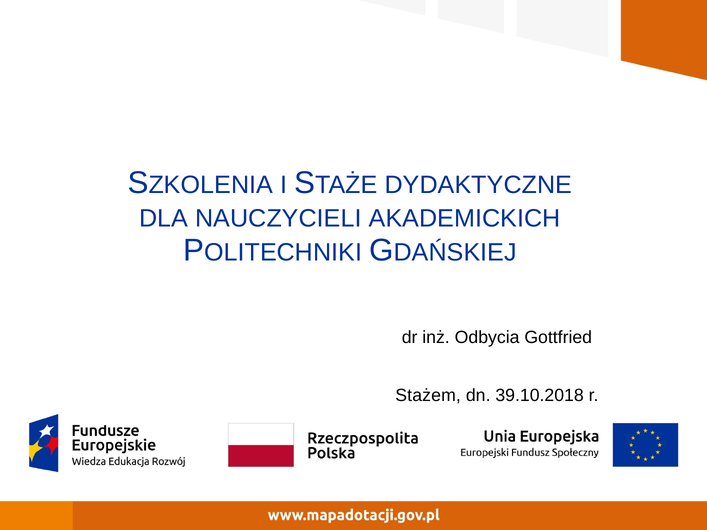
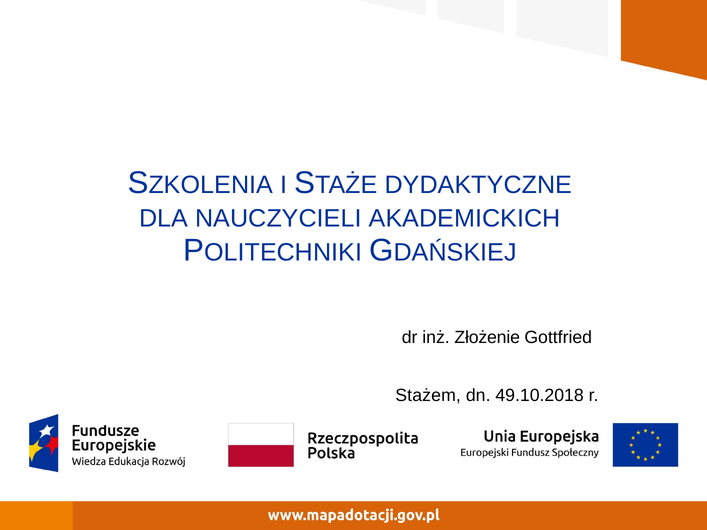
Odbycia: Odbycia -> Złożenie (487, 338)
39.10.2018: 39.10.2018 -> 49.10.2018 (540, 395)
